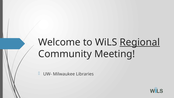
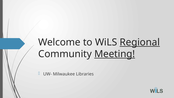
Meeting underline: none -> present (115, 54)
